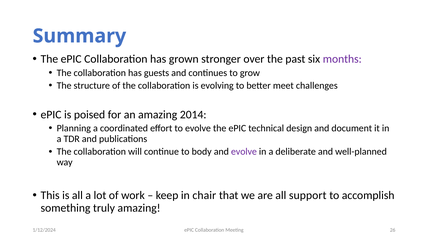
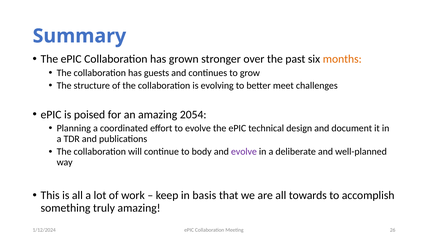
months colour: purple -> orange (342, 59)
2014: 2014 -> 2054 (193, 114)
chair: chair -> basis (204, 195)
support: support -> towards (308, 195)
